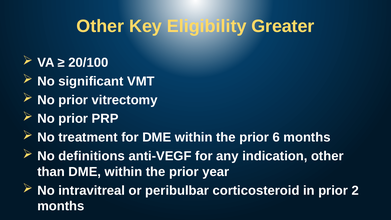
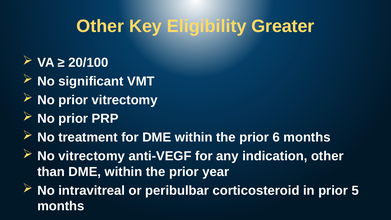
No definitions: definitions -> vitrectomy (92, 156)
2: 2 -> 5 (355, 190)
